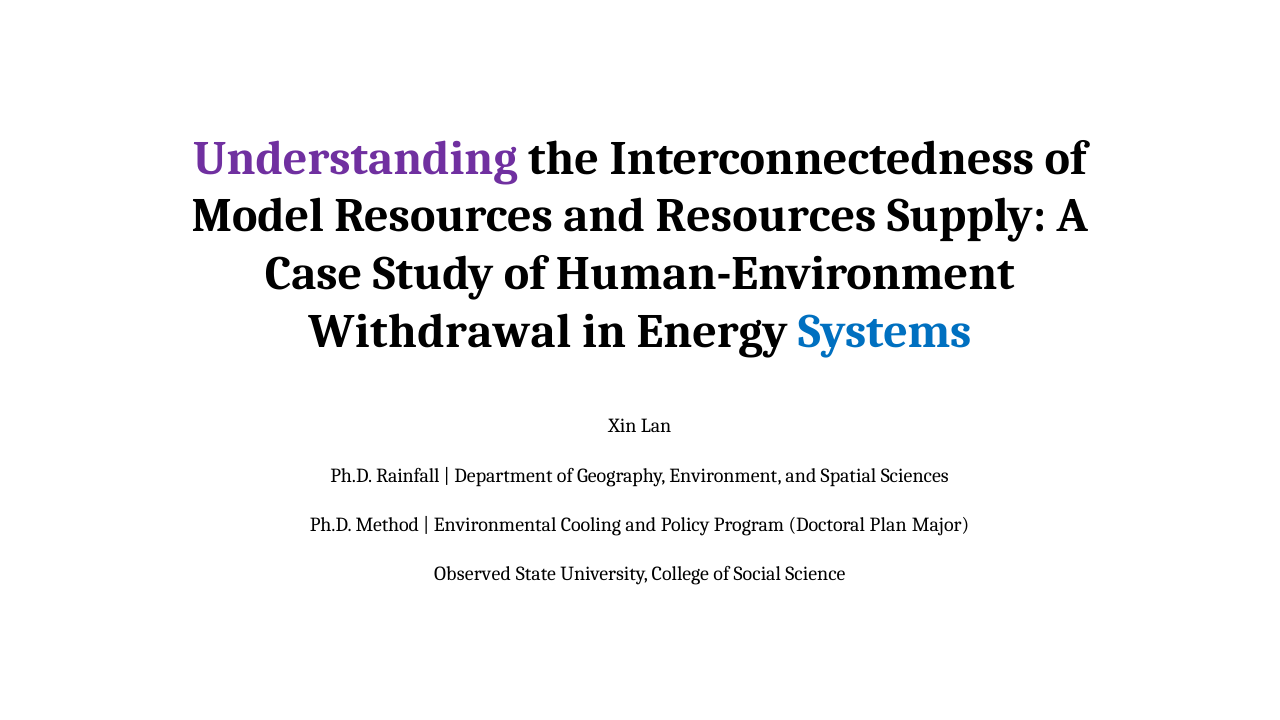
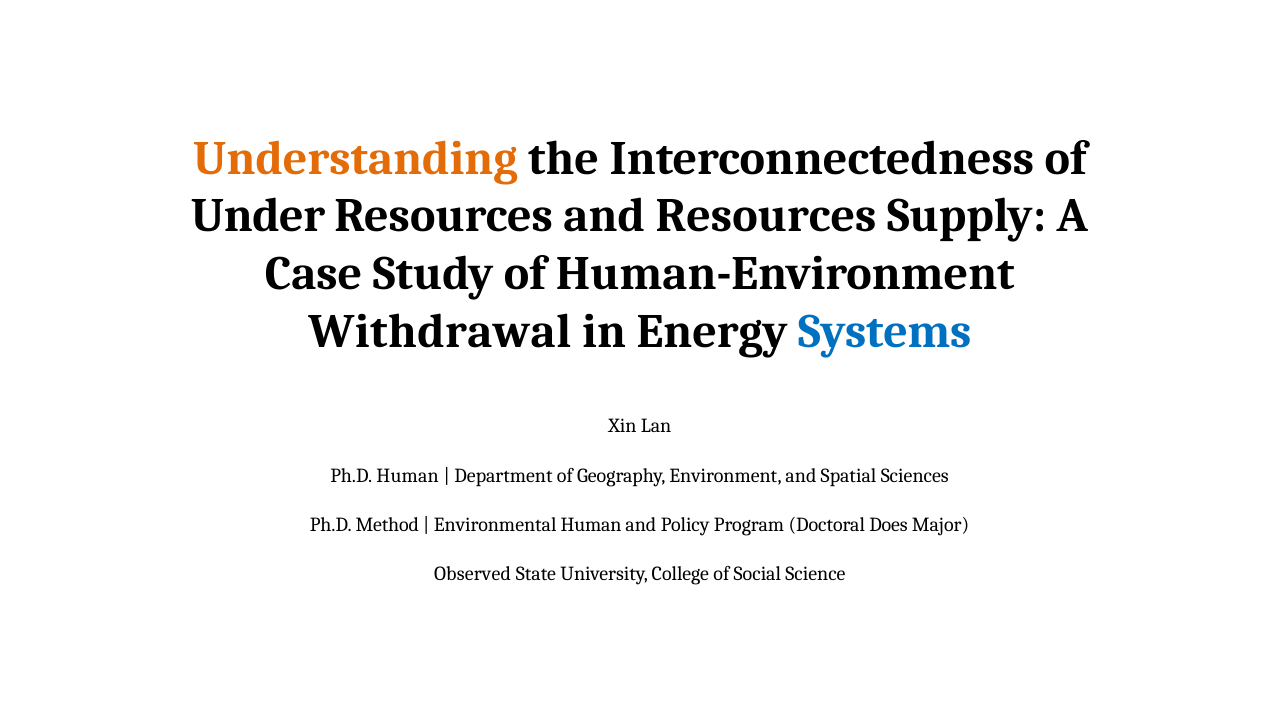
Understanding colour: purple -> orange (355, 158)
Model: Model -> Under (258, 216)
Ph.D Rainfall: Rainfall -> Human (408, 476)
Environmental Cooling: Cooling -> Human (591, 525)
Plan: Plan -> Does (888, 525)
